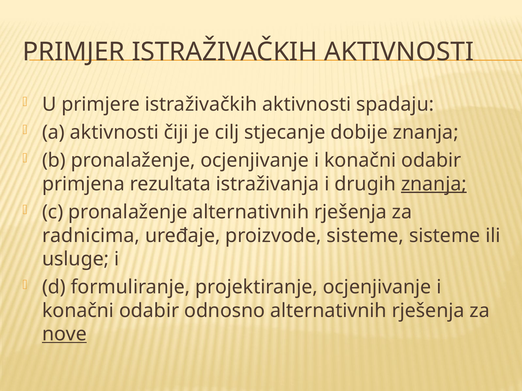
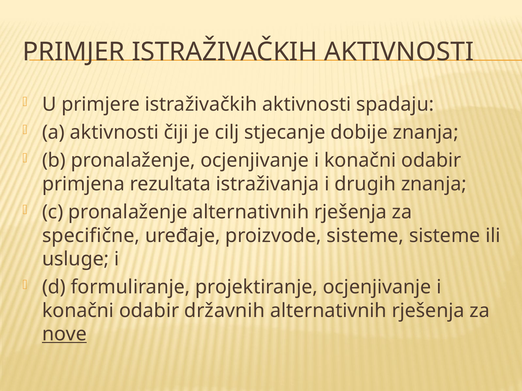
znanja underline: present -> none (434, 184)
radnicima: radnicima -> specifične (91, 236)
odnosno: odnosno -> državnih (225, 311)
